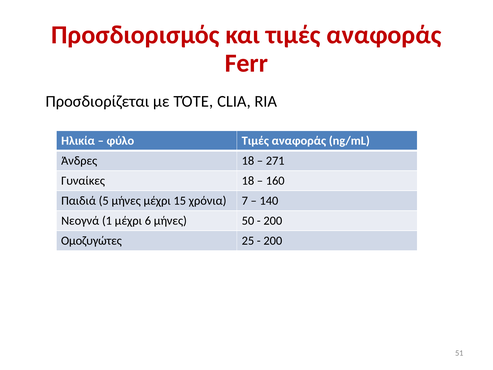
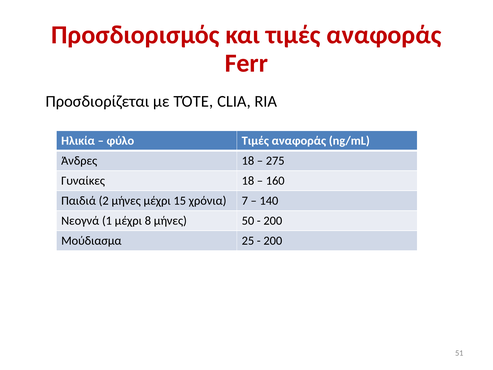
271: 271 -> 275 (275, 161)
5: 5 -> 2 (104, 201)
6: 6 -> 8 (148, 221)
Ομοζυγώτες: Ομοζυγώτες -> Μούδιασμα (91, 241)
